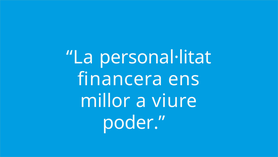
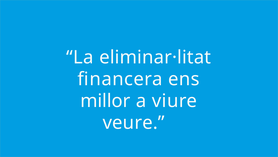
personal·litat: personal·litat -> eliminar·litat (155, 57)
poder: poder -> veure (134, 122)
